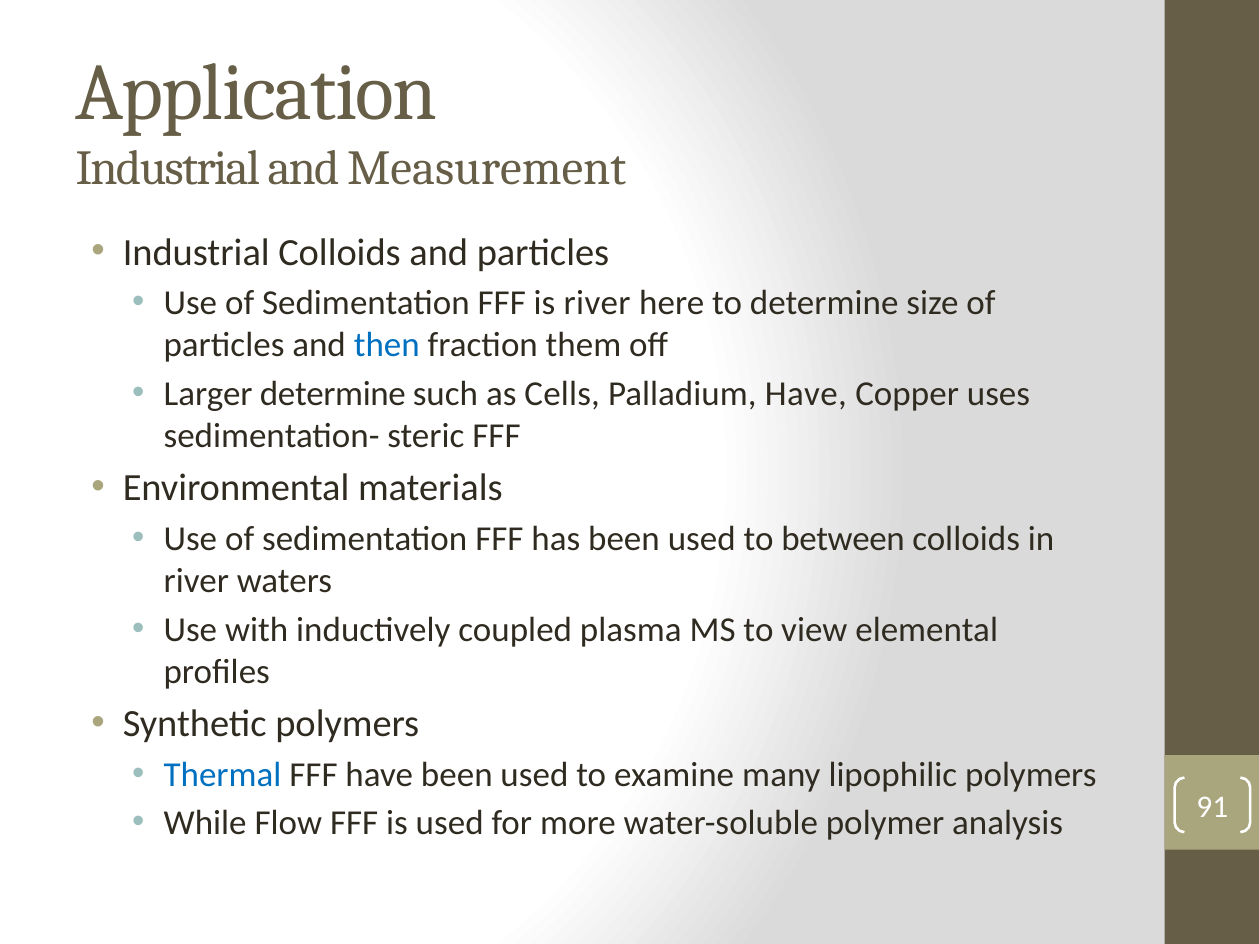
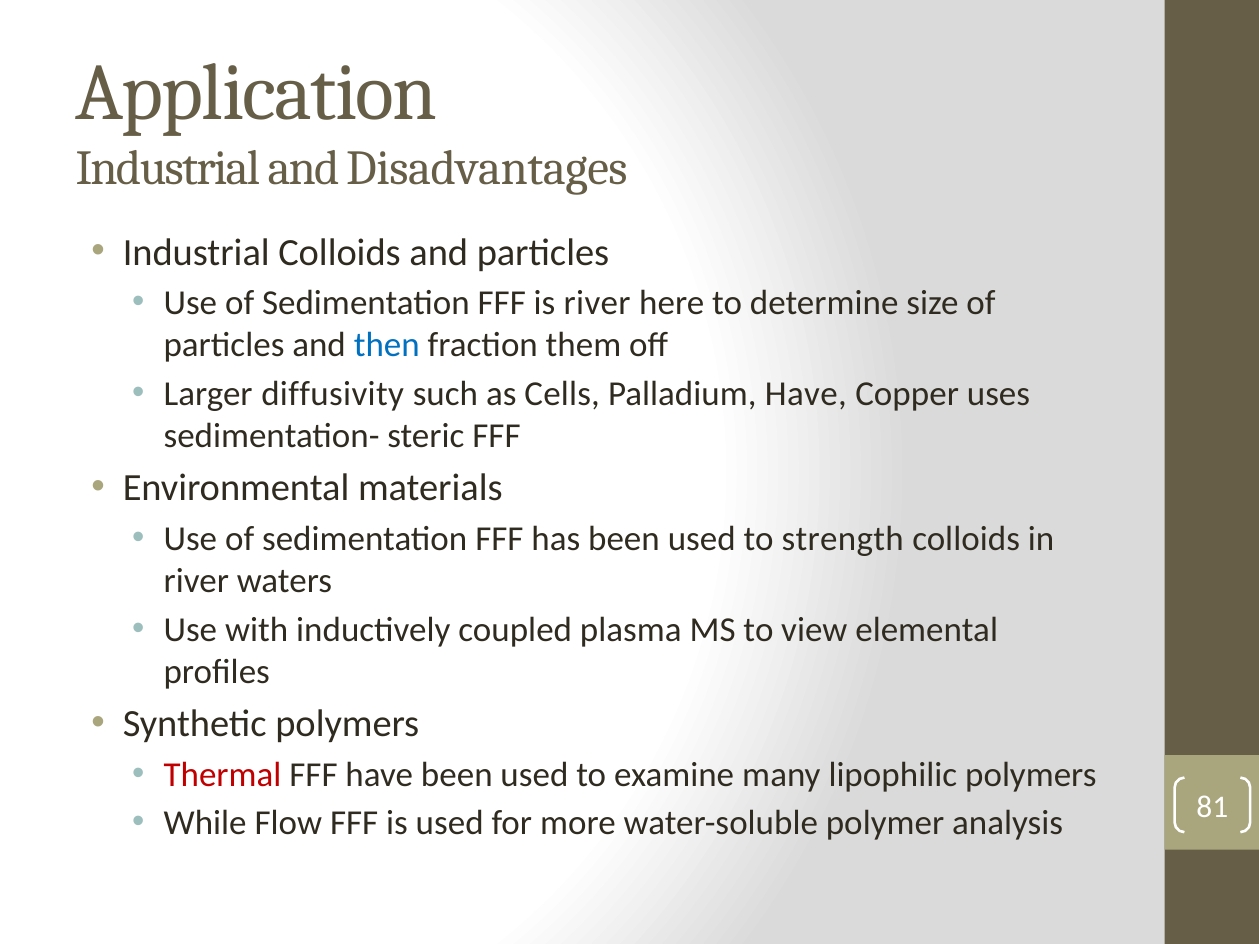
Measurement: Measurement -> Disadvantages (487, 168)
Larger determine: determine -> diffusivity (333, 394)
between: between -> strength (843, 539)
Thermal colour: blue -> red (223, 775)
91: 91 -> 81 (1212, 807)
